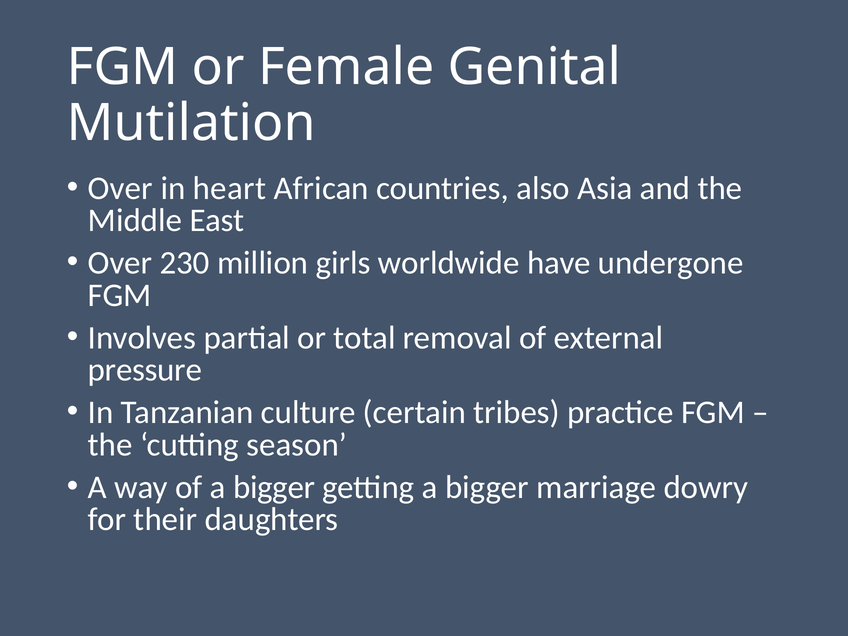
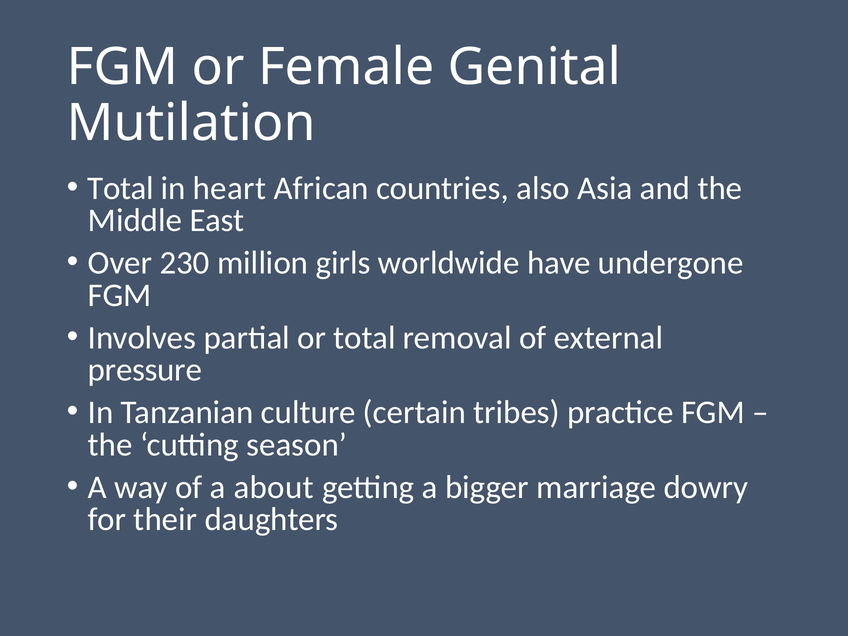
Over: Over -> Total (121, 188)
of a bigger: bigger -> about (274, 487)
